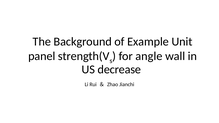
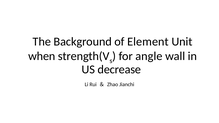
Example: Example -> Element (148, 42)
panel: panel -> when (42, 56)
